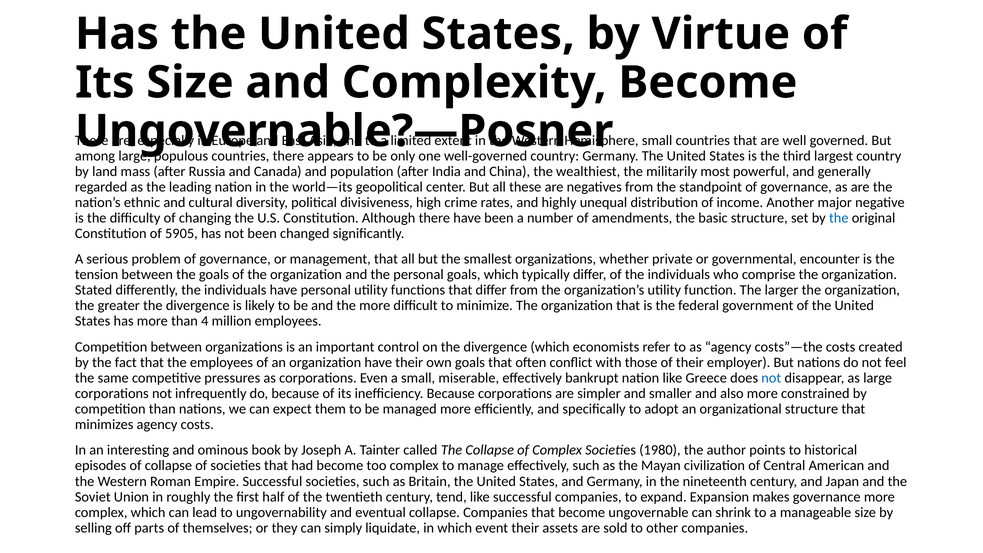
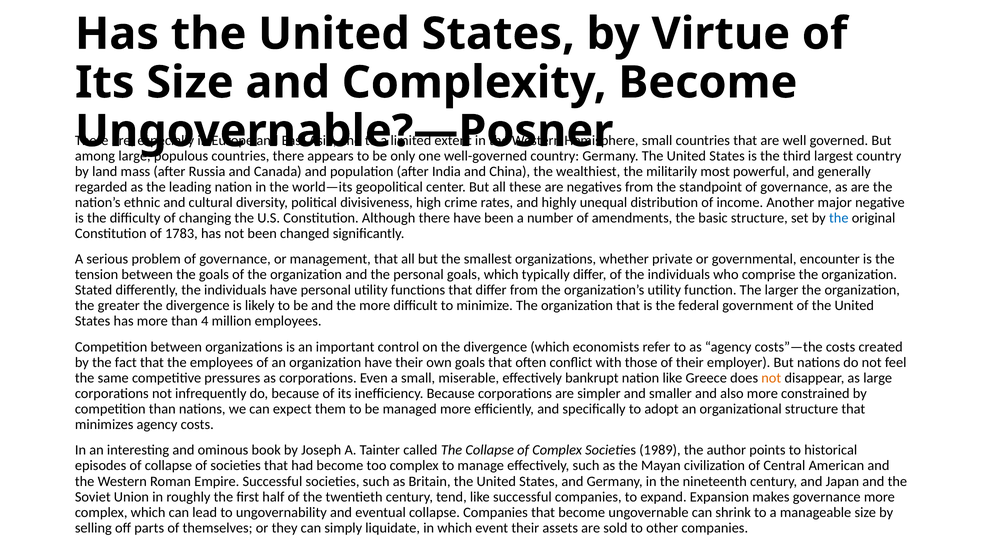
5905: 5905 -> 1783 (181, 233)
not colour: blue -> orange (771, 378)
1980: 1980 -> 1989 (660, 450)
